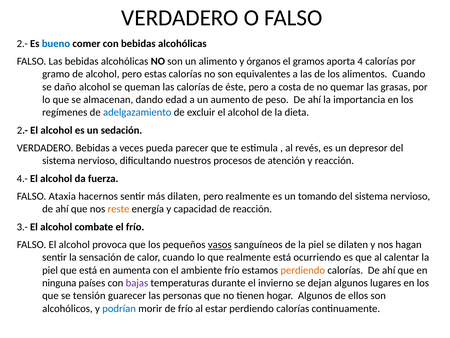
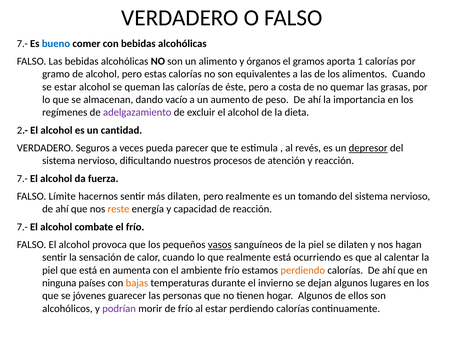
2.-: 2.- -> 7.- (22, 43)
4: 4 -> 1 (360, 61)
se daño: daño -> estar (65, 87)
edad: edad -> vacío (176, 99)
adelgazamiento colour: blue -> purple (137, 112)
sedación: sedación -> cantidad (121, 130)
VERDADERO Bebidas: Bebidas -> Seguros (93, 148)
depresor underline: none -> present (368, 148)
4.-: 4.- -> 7.- (22, 178)
Ataxia: Ataxia -> Límite (62, 196)
3.-: 3.- -> 7.- (22, 227)
bajas colour: purple -> orange (137, 283)
tensión: tensión -> jóvenes (89, 295)
podrían colour: blue -> purple (119, 308)
